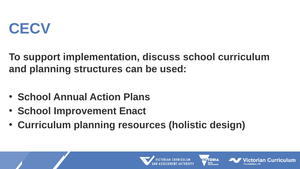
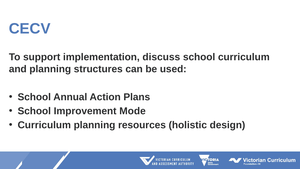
Enact: Enact -> Mode (133, 111)
